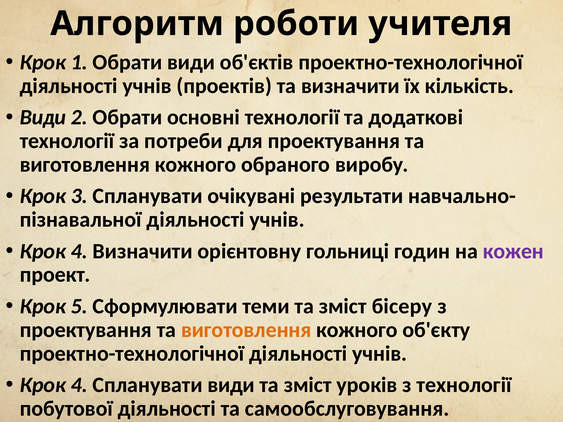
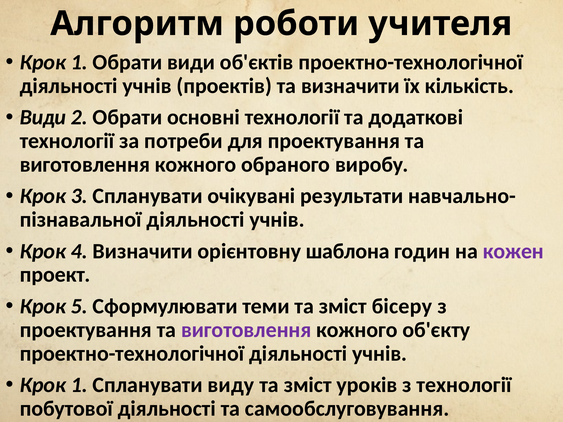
гольниці: гольниці -> шаблона (348, 251)
виготовлення colour: orange -> purple (246, 330)
4: 4 -> 1 (79, 385)
Спланувати види: види -> виду (231, 385)
